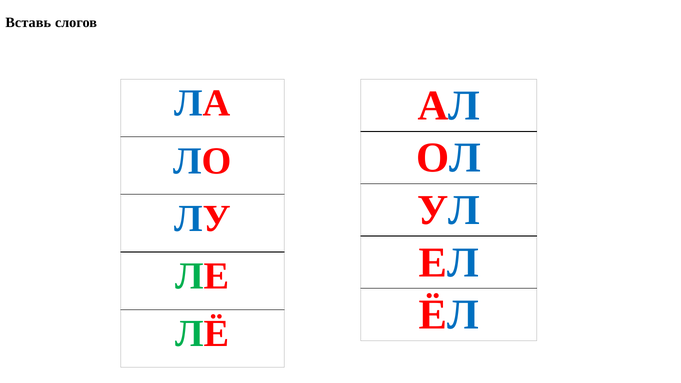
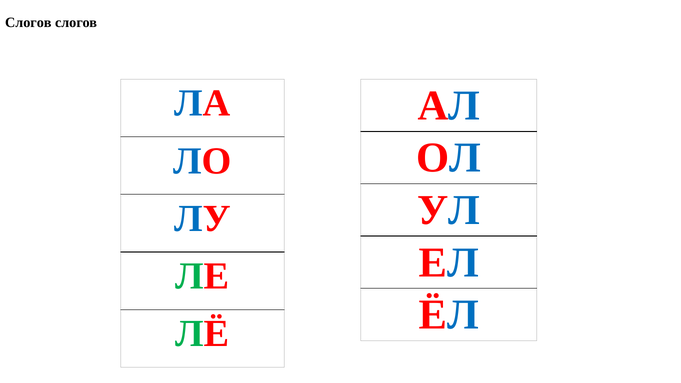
Вставь: Вставь -> Слогов (28, 23)
